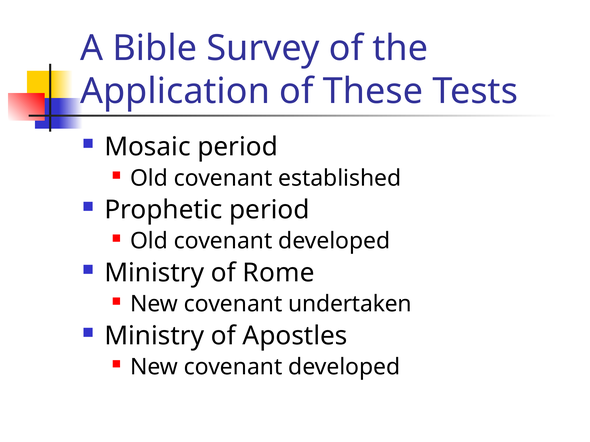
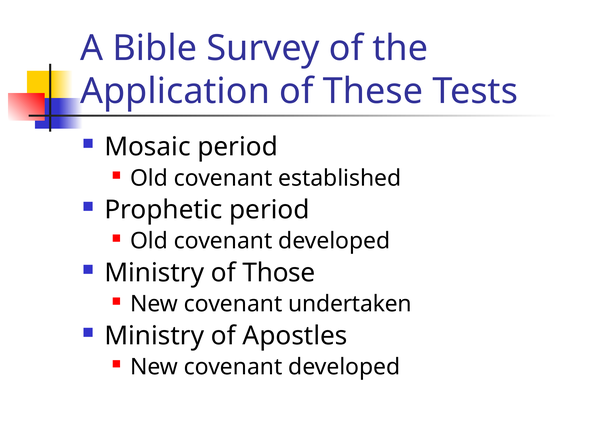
Rome: Rome -> Those (279, 273)
